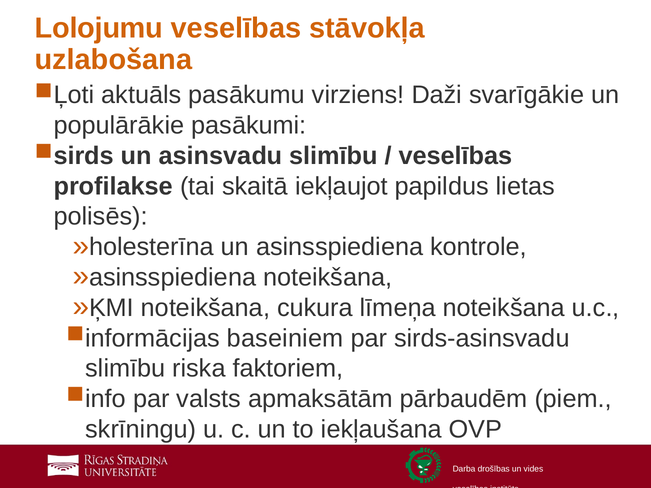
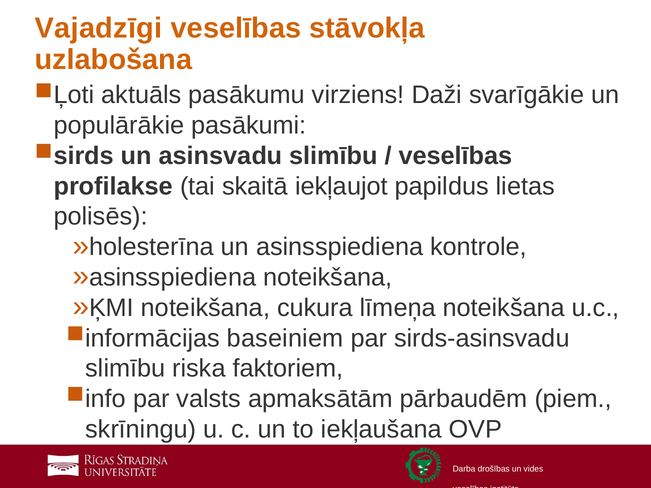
Lolojumu: Lolojumu -> Vajadzīgi (99, 28)
